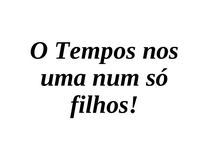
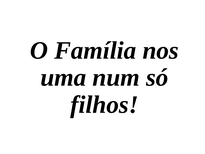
Tempos: Tempos -> Família (95, 50)
